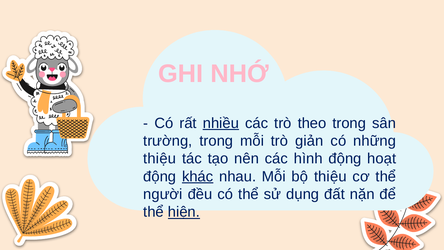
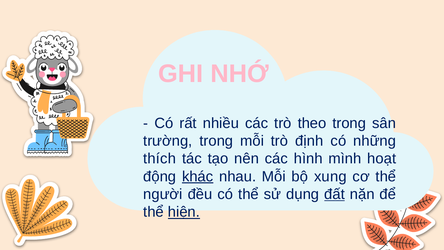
nhiều underline: present -> none (221, 123)
giản: giản -> định (309, 141)
thiệu: thiệu -> thích (160, 159)
hình động: động -> mình (345, 159)
bộ thiệu: thiệu -> xung (330, 176)
đất underline: none -> present (335, 194)
